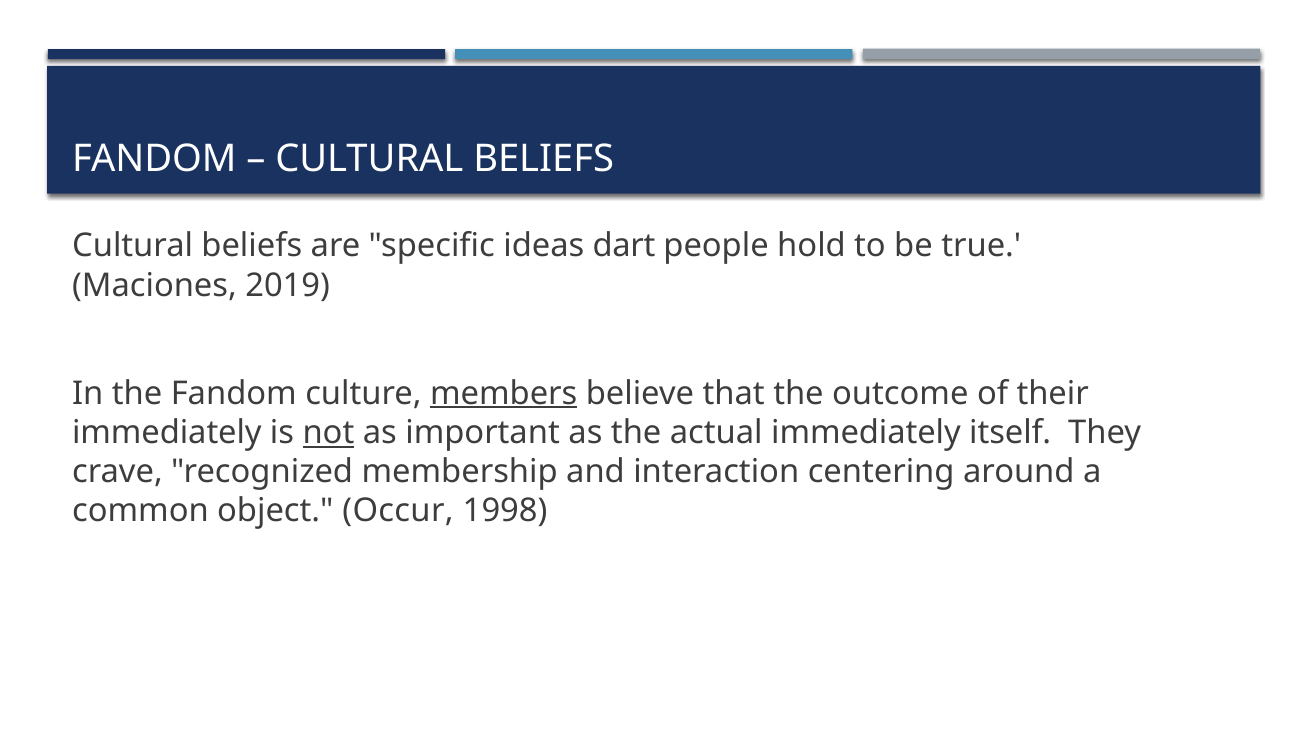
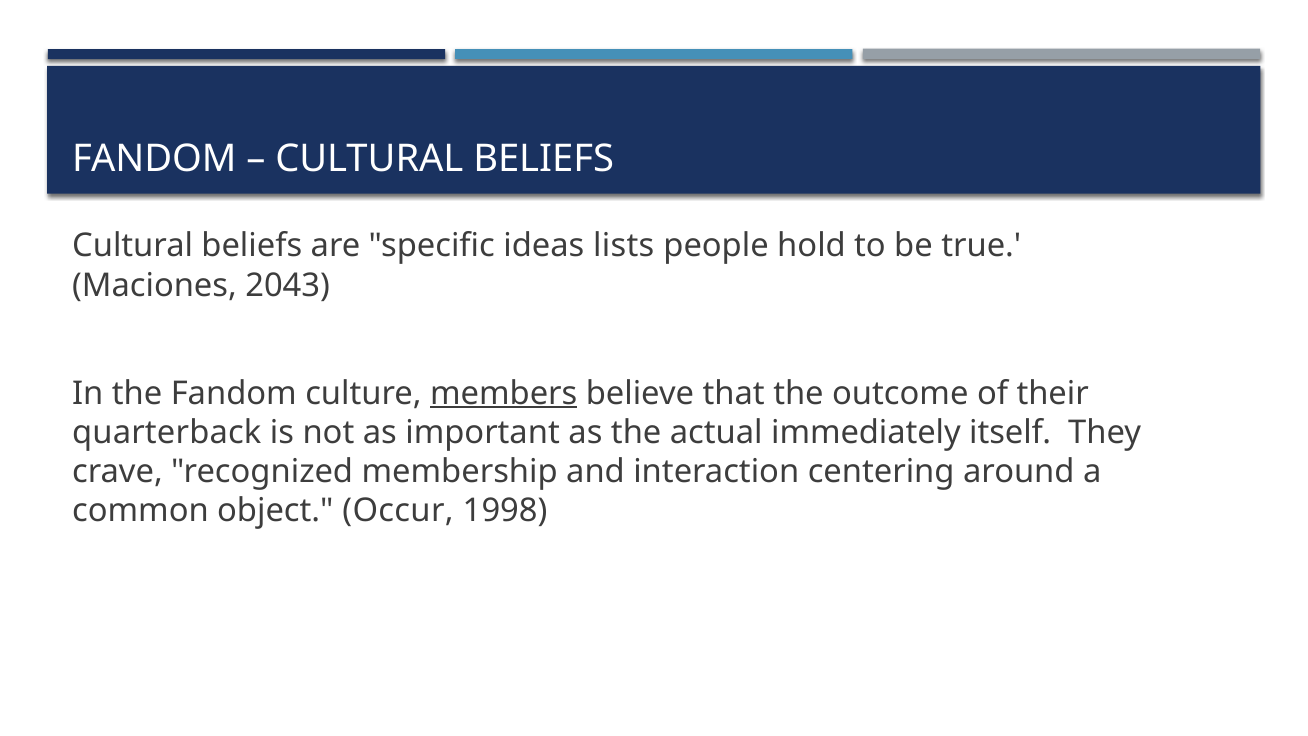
dart: dart -> lists (624, 246)
2019: 2019 -> 2043 (288, 285)
immediately: immediately -> quarterback (167, 432)
not underline: present -> none (328, 432)
